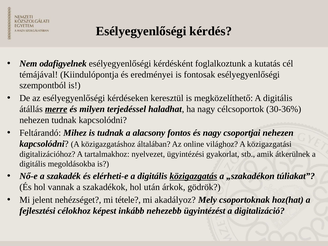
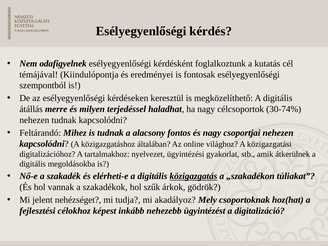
merre underline: present -> none (56, 109)
30-36%: 30-36% -> 30-74% (284, 109)
után: után -> szűk (152, 187)
tétele: tétele -> tudja (128, 200)
